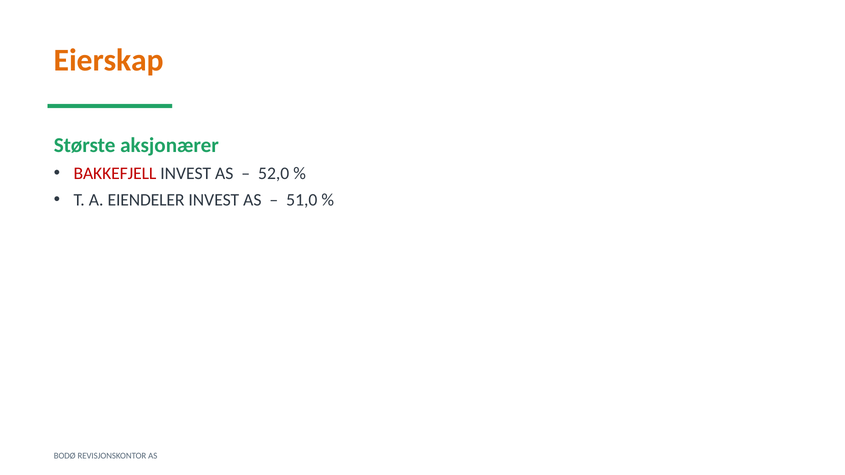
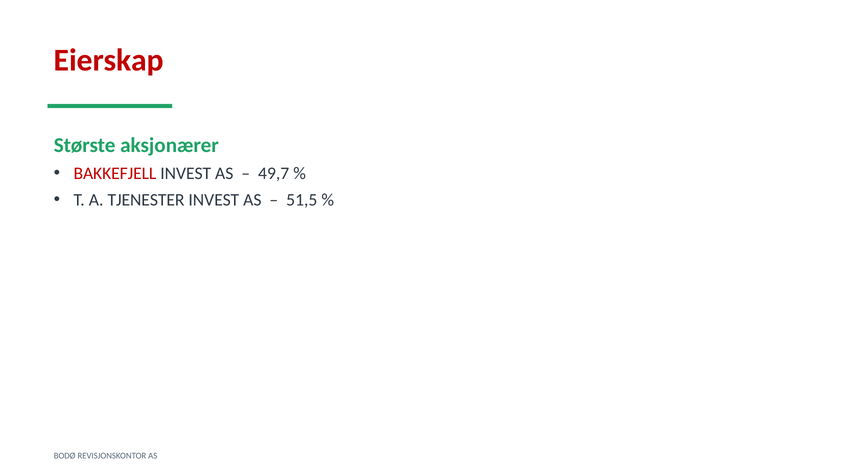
Eierskap colour: orange -> red (109, 60)
52,0: 52,0 -> 49,7 (274, 174)
EIENDELER: EIENDELER -> TJENESTER (146, 200)
51,0: 51,0 -> 51,5 (302, 200)
